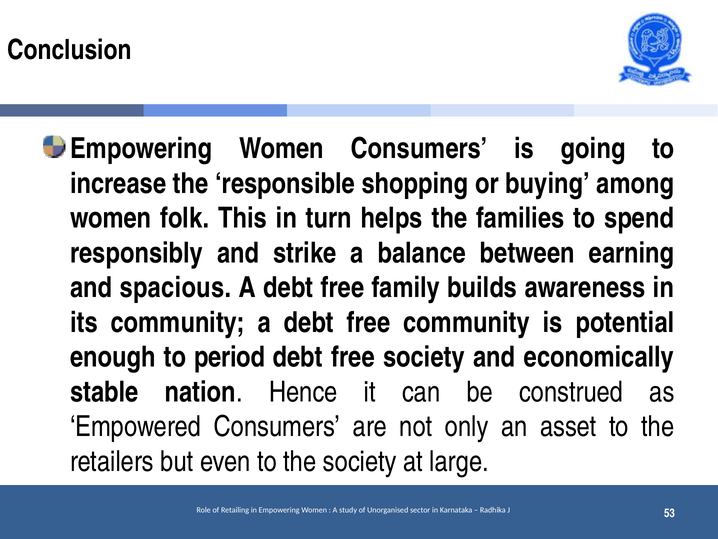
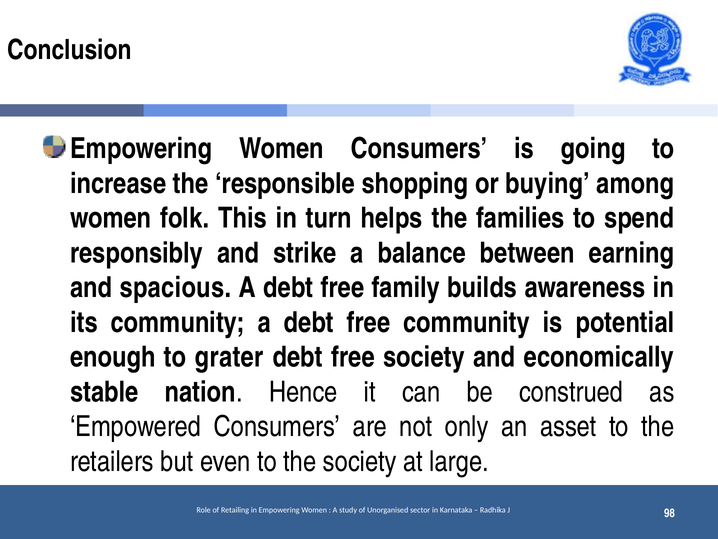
period: period -> grater (229, 357)
53: 53 -> 98 (669, 513)
